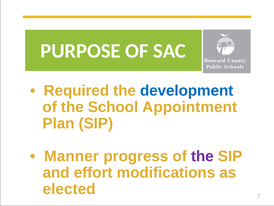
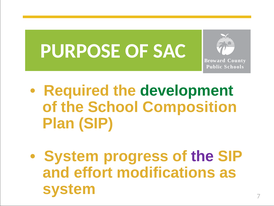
development colour: blue -> green (187, 90)
Appointment: Appointment -> Composition (190, 107)
Manner: Manner -> System (71, 156)
elected: elected -> system (69, 189)
